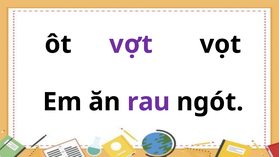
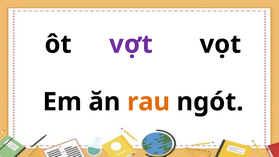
rau colour: purple -> orange (149, 102)
